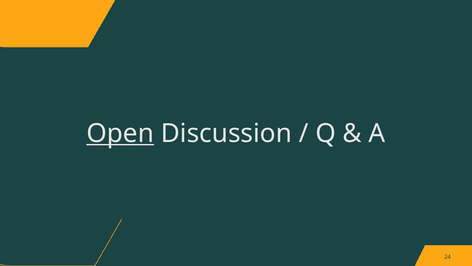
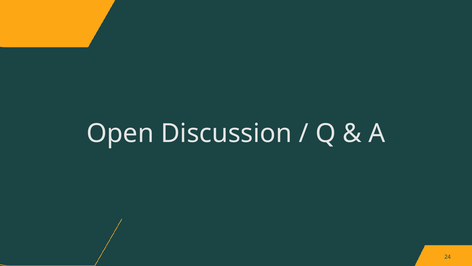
Open underline: present -> none (120, 133)
